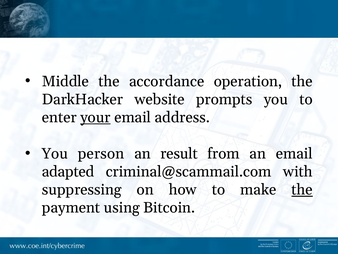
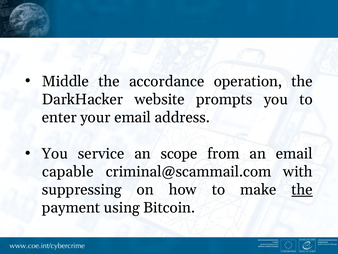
your underline: present -> none (95, 117)
person: person -> service (101, 153)
result: result -> scope (179, 153)
adapted: adapted -> capable (68, 171)
